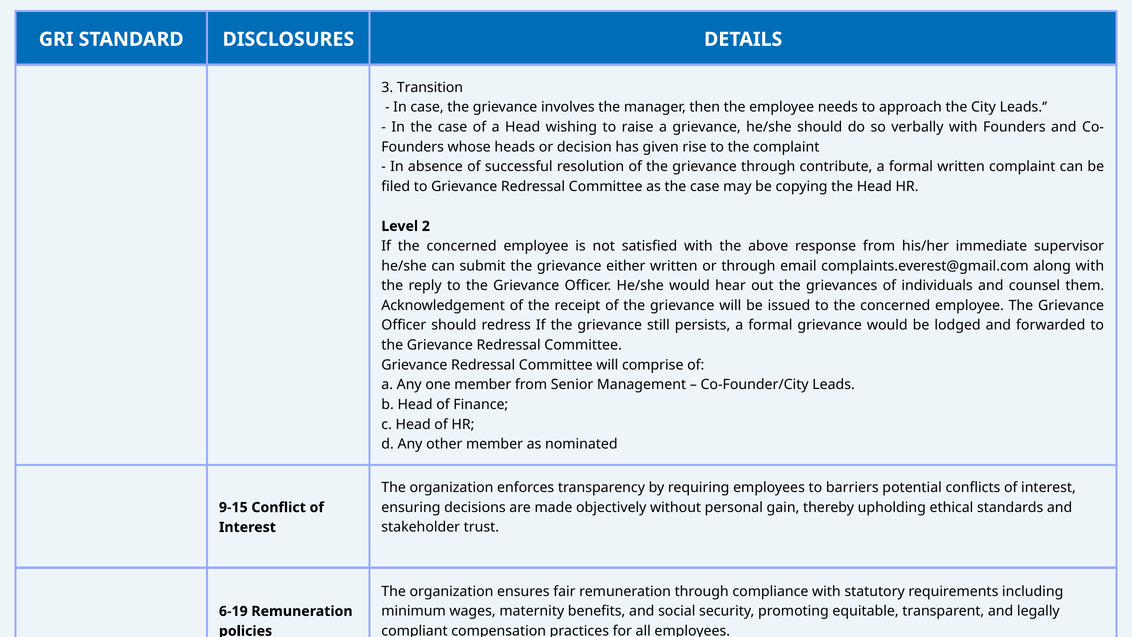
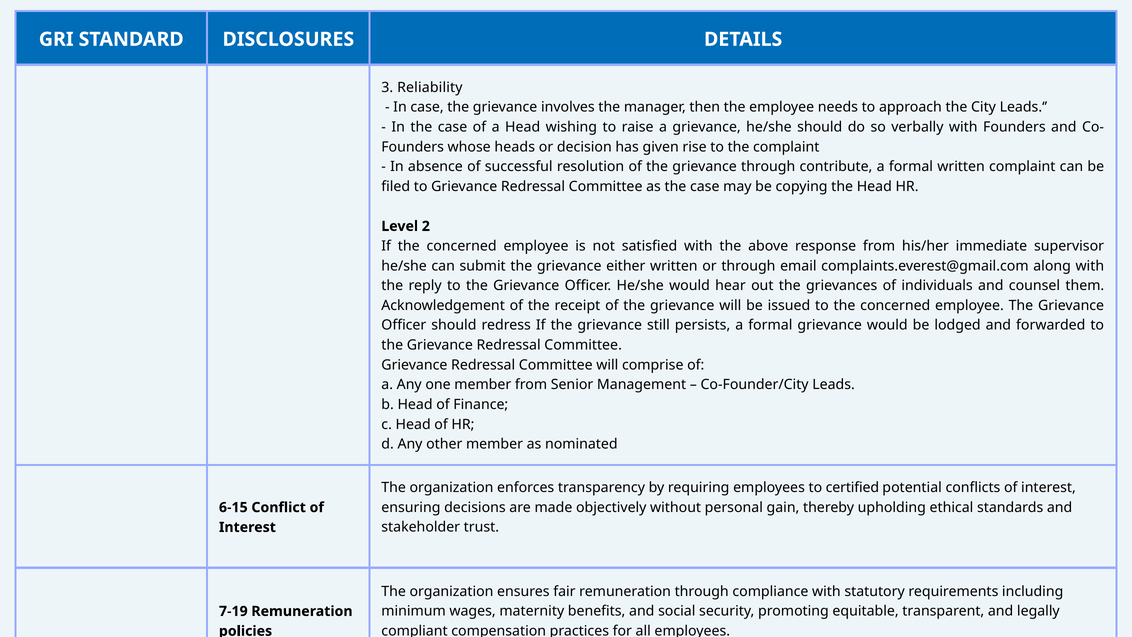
Transition: Transition -> Reliability (430, 87)
barriers: barriers -> certified (852, 487)
9-15: 9-15 -> 6-15 (233, 507)
6-19: 6-19 -> 7-19 (233, 611)
